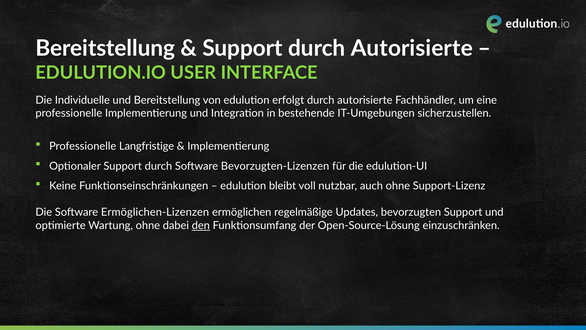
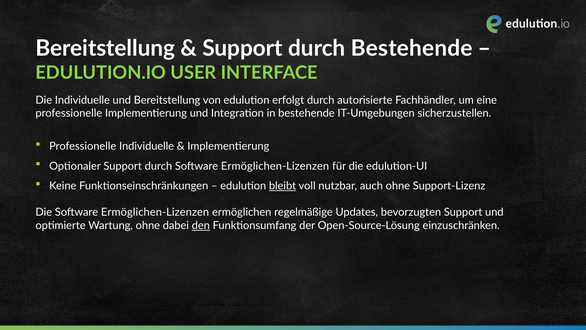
Support durch Autorisierte: Autorisierte -> Bestehende (412, 48)
Professionelle Langfristige: Langfristige -> Individuelle (147, 146)
durch Software Bevorzugten-Lizenzen: Bevorzugten-Lizenzen -> Ermöglichen-Lizenzen (275, 166)
bleibt underline: none -> present (283, 186)
